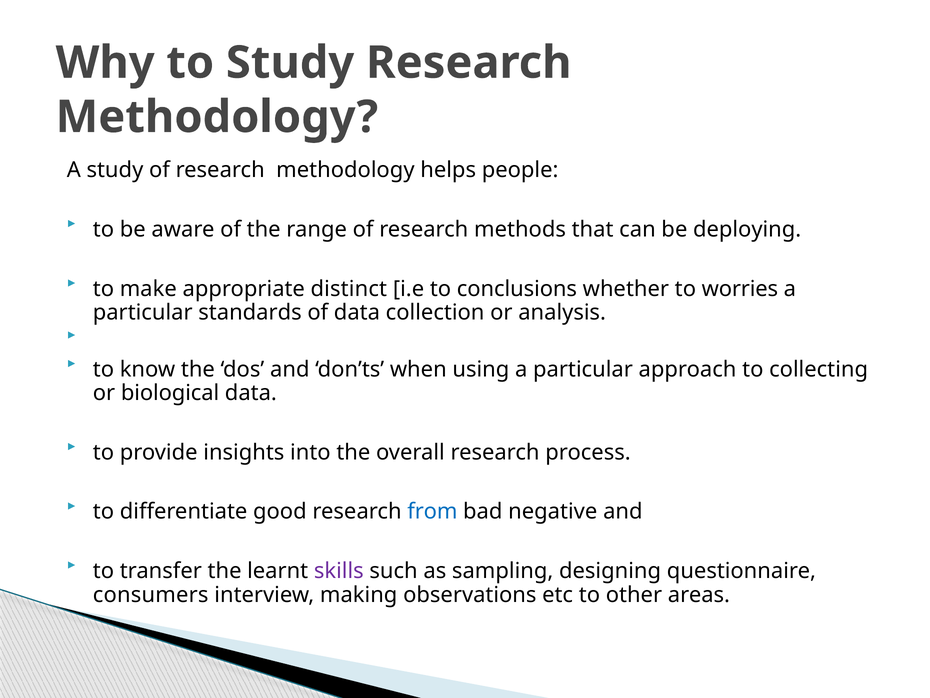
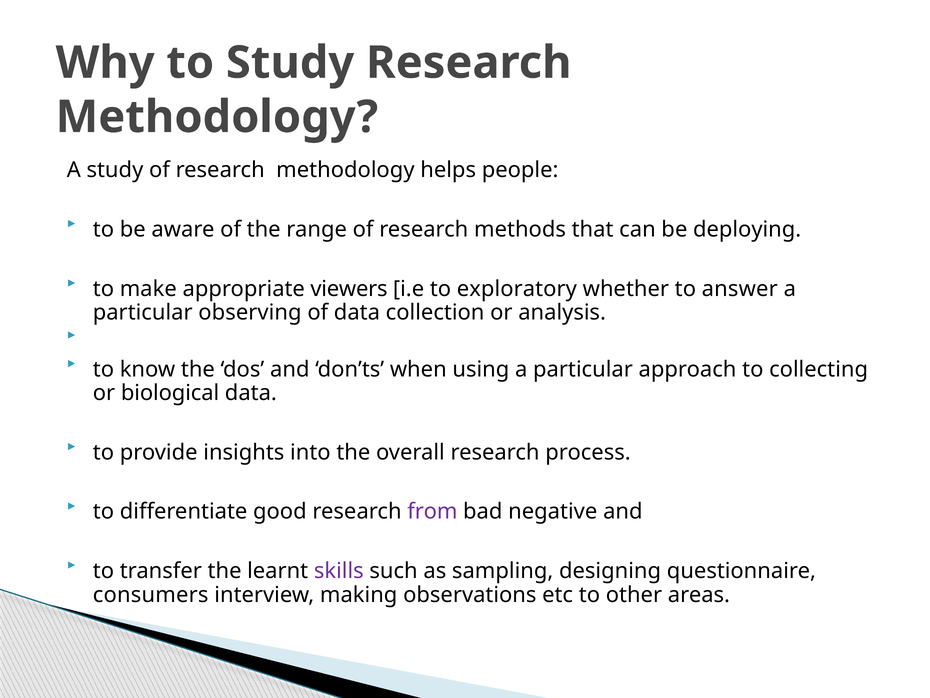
distinct: distinct -> viewers (349, 289)
conclusions: conclusions -> exploratory (517, 289)
worries: worries -> answer (740, 289)
standards: standards -> observing (250, 312)
from colour: blue -> purple (432, 511)
